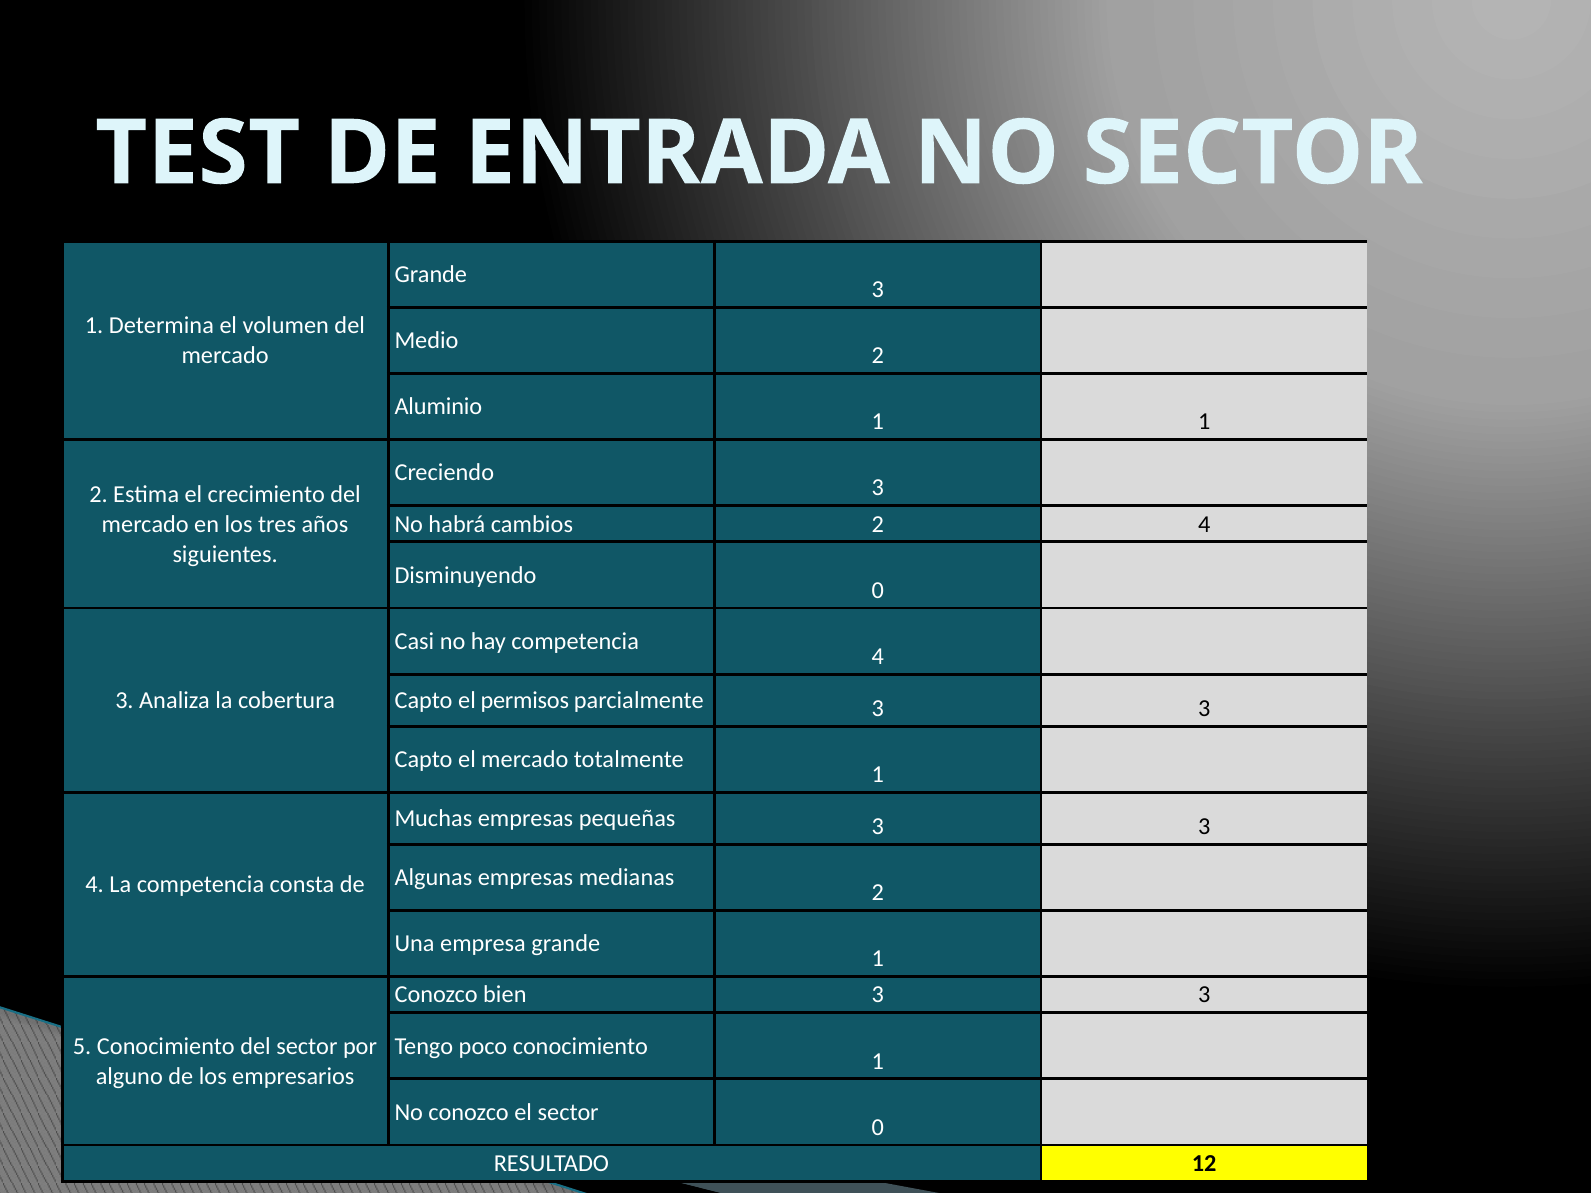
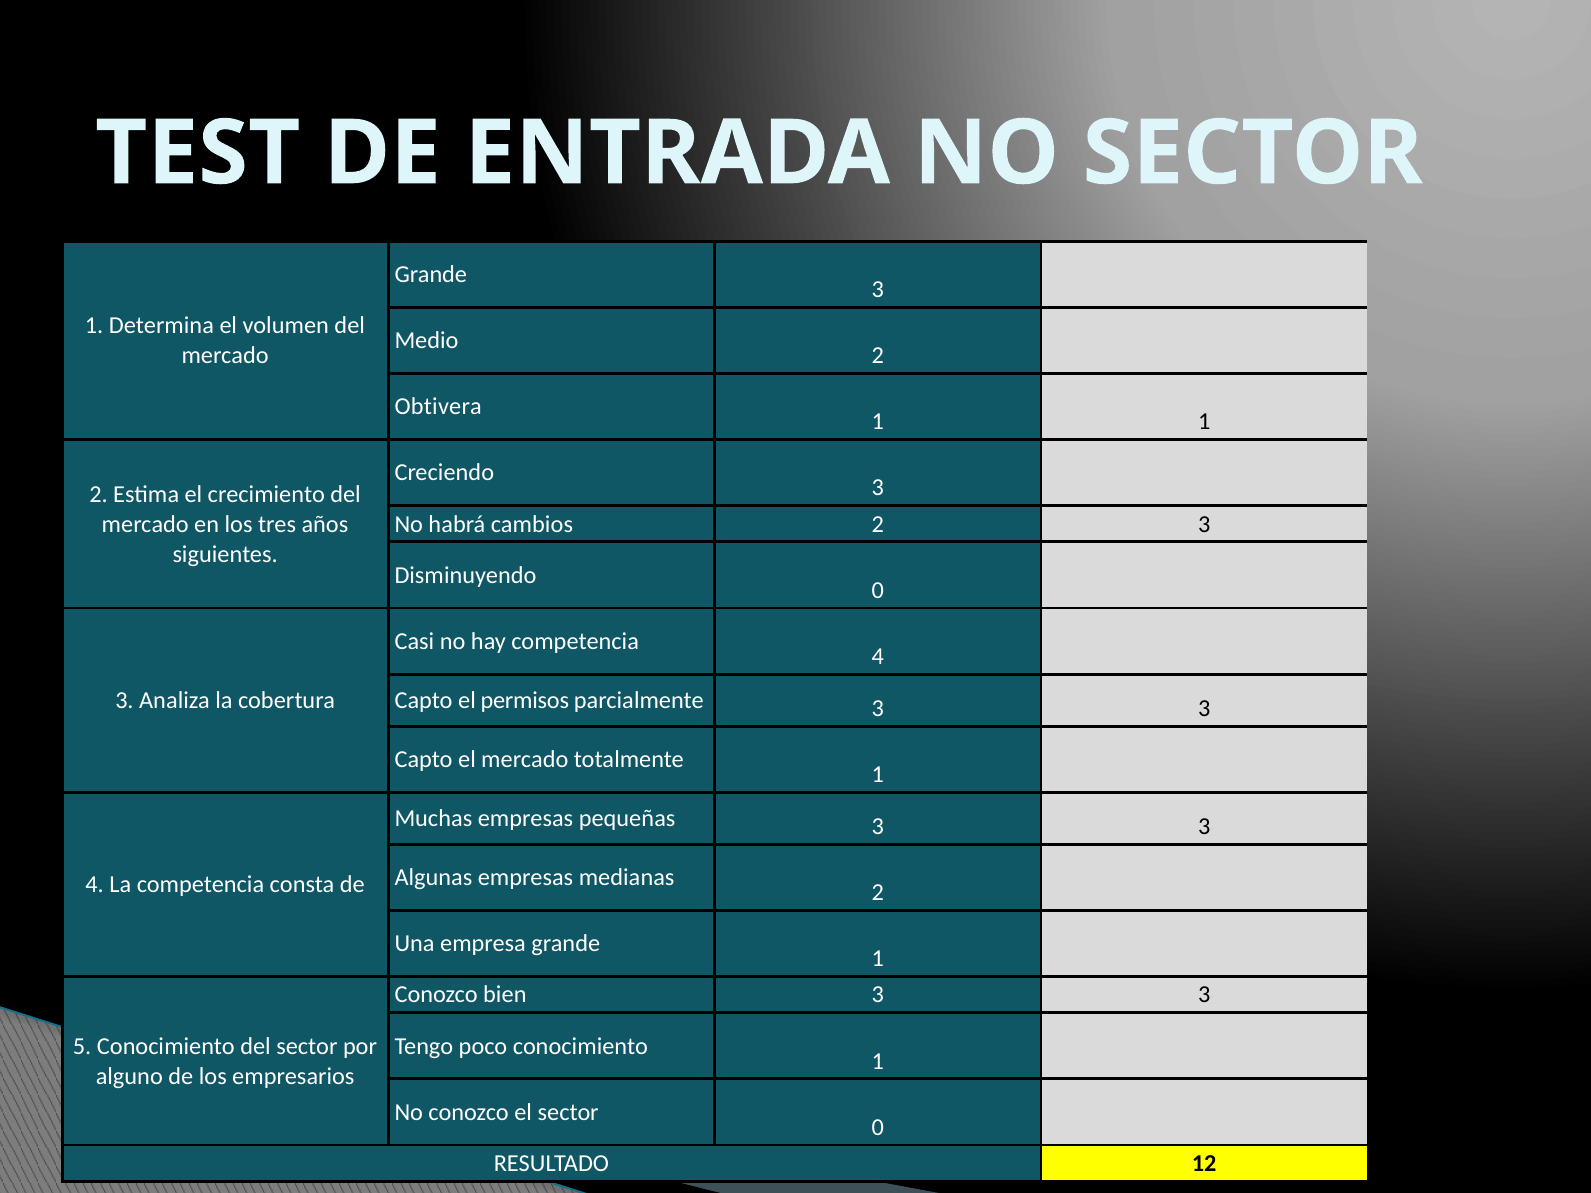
Aluminio: Aluminio -> Obtivera (438, 407)
2 4: 4 -> 3 (1204, 524)
